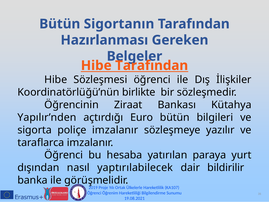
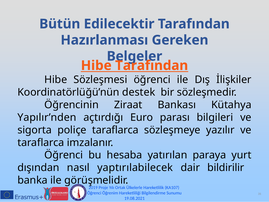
Sigortanın: Sigortanın -> Edilecektir (119, 24)
birlikte: birlikte -> destek (139, 92)
Euro bütün: bütün -> parası (175, 117)
poliçe imzalanır: imzalanır -> taraflarca (115, 130)
